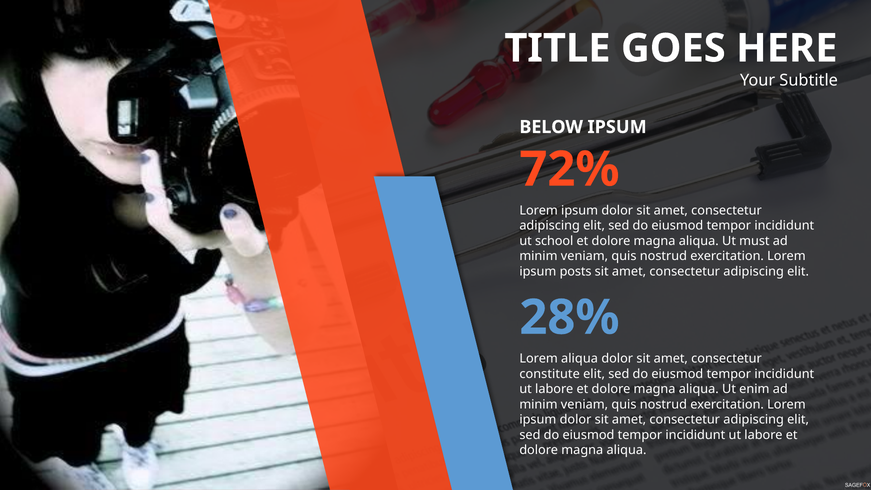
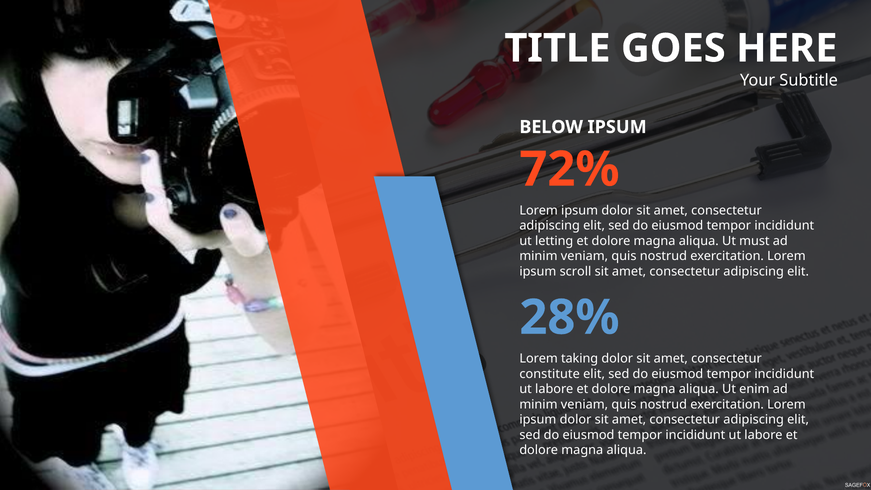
school: school -> letting (554, 241)
posts: posts -> scroll (576, 271)
Lorem aliqua: aliqua -> taking (580, 359)
